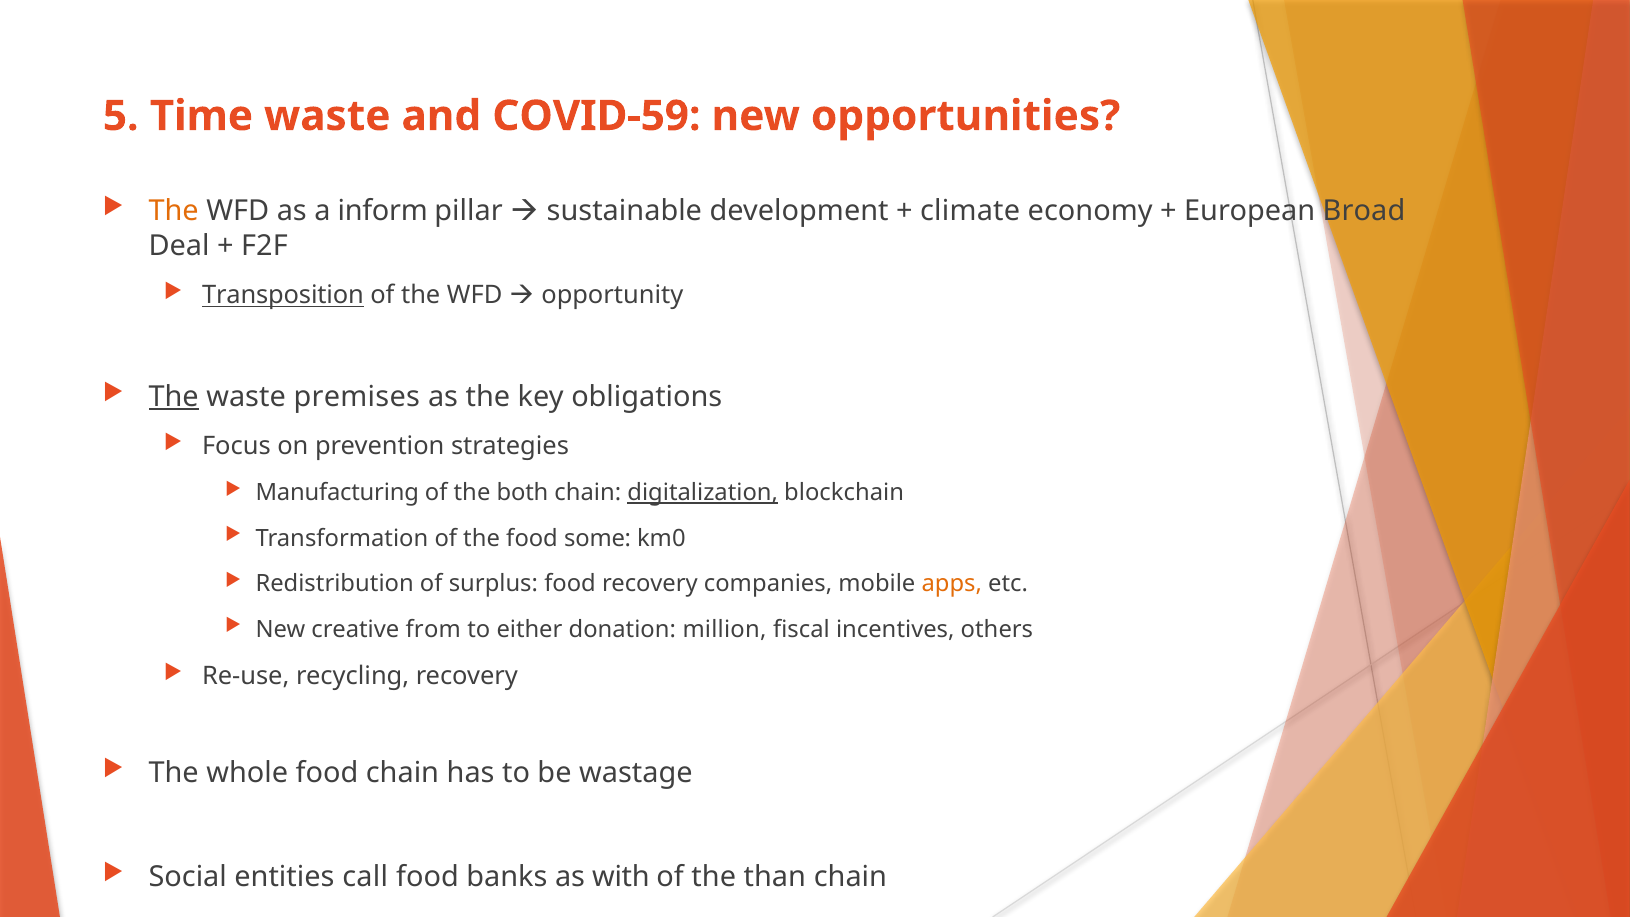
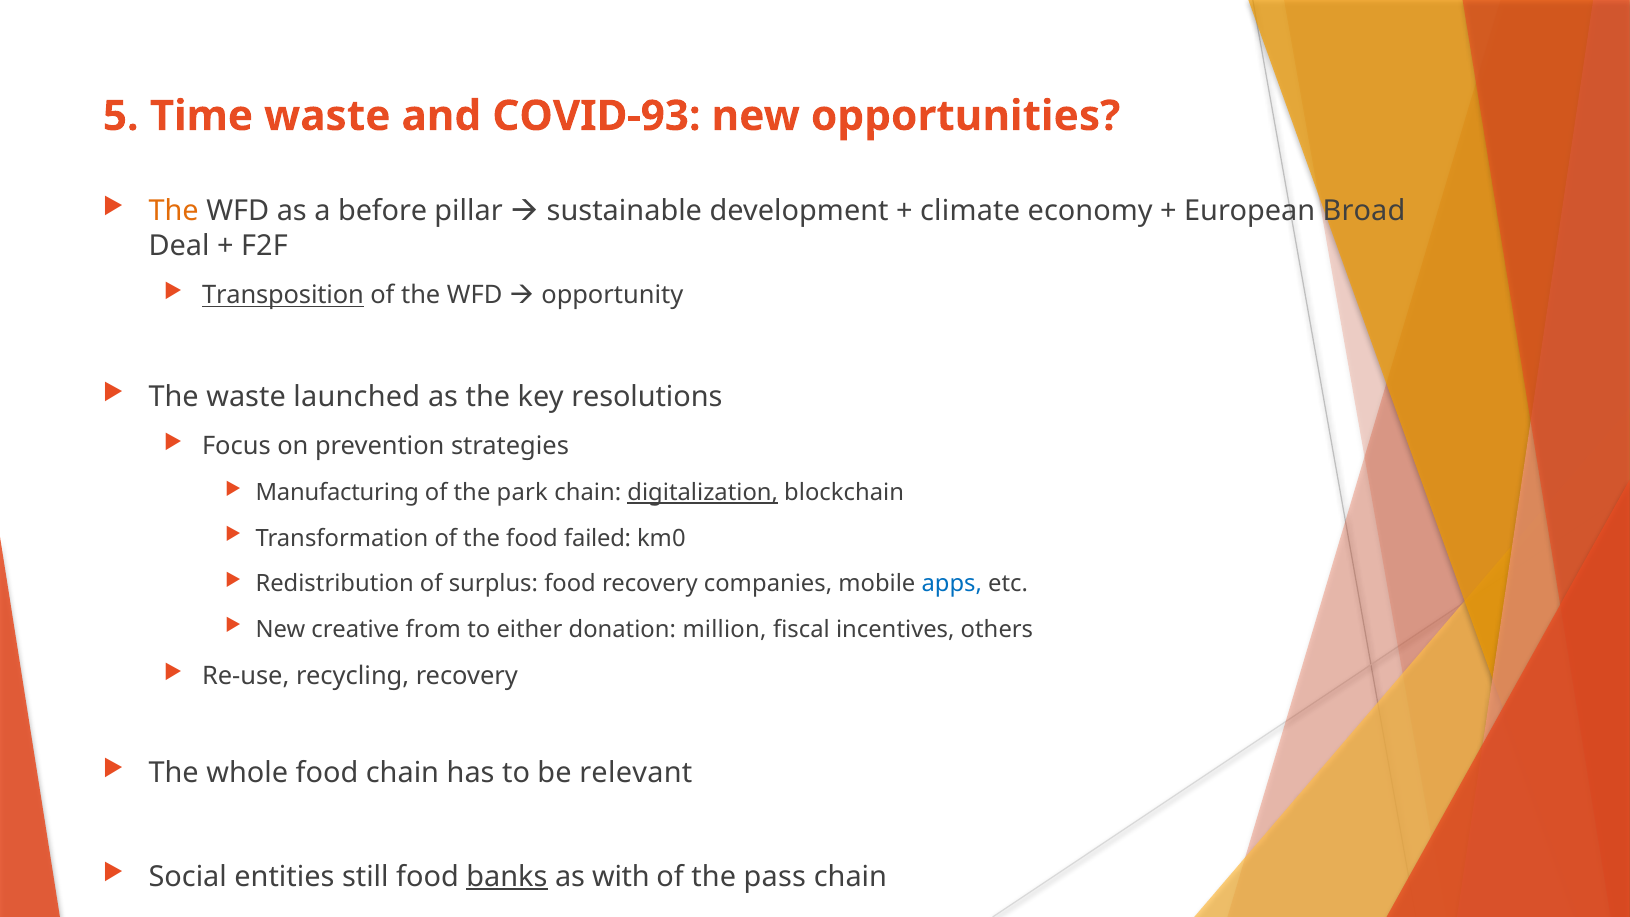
COVID-59: COVID-59 -> COVID-93 (597, 116)
inform: inform -> before (383, 211)
The underline: present -> none (174, 397)
premises: premises -> launched (357, 397)
obligations: obligations -> resolutions (647, 397)
both: both -> park (522, 493)
some: some -> failed (598, 538)
apps colour: orange -> blue (952, 584)
wastage: wastage -> relevant (636, 773)
call: call -> still (365, 877)
banks underline: none -> present (507, 877)
than: than -> pass (775, 877)
